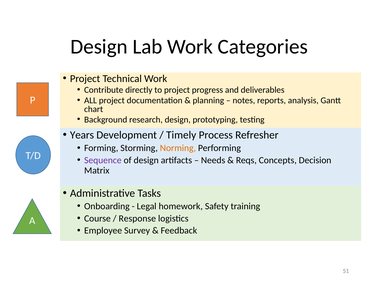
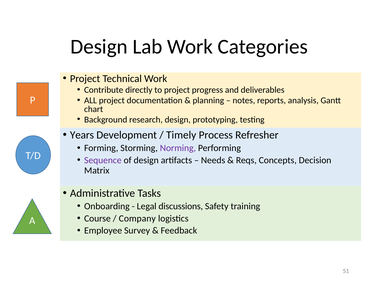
Norming colour: orange -> purple (178, 148)
homework: homework -> discussions (181, 206)
Response: Response -> Company (137, 219)
